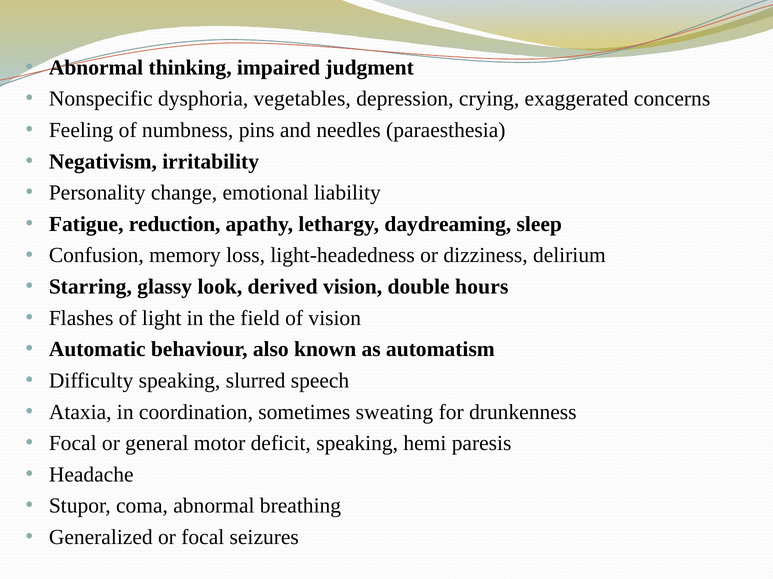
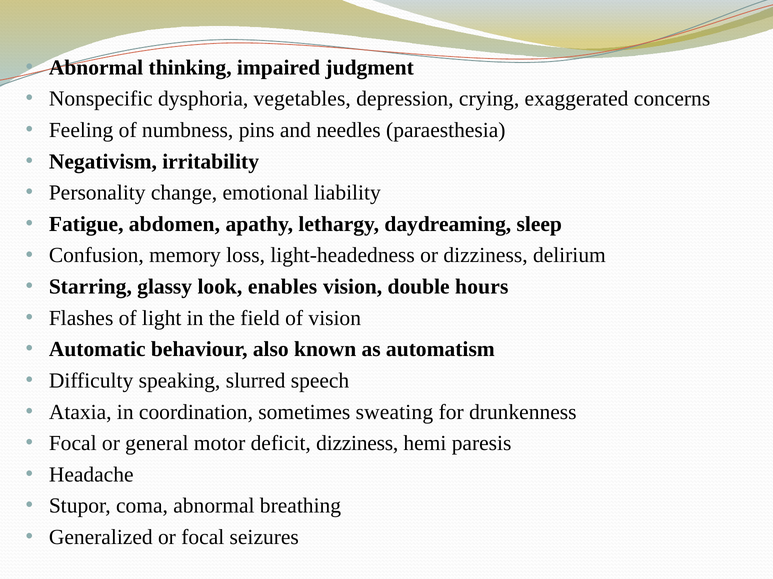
reduction: reduction -> abdomen (174, 224)
derived: derived -> enables (283, 287)
deficit speaking: speaking -> dizziness (357, 444)
